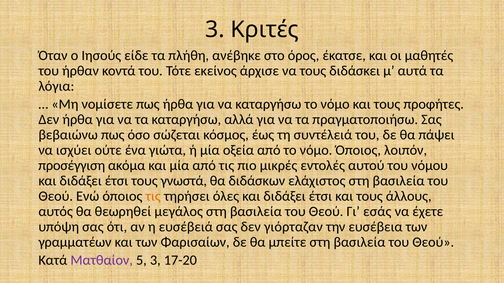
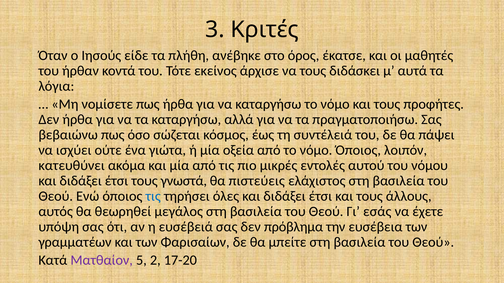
προσέγγιση: προσέγγιση -> κατευθύνει (72, 166)
διδάσκων: διδάσκων -> πιστεύεις (257, 181)
τις colour: orange -> blue (153, 196)
γιόρταζαν: γιόρταζαν -> πρόβλημα (294, 227)
5 3: 3 -> 2 (155, 261)
